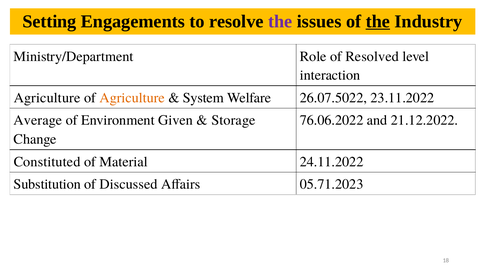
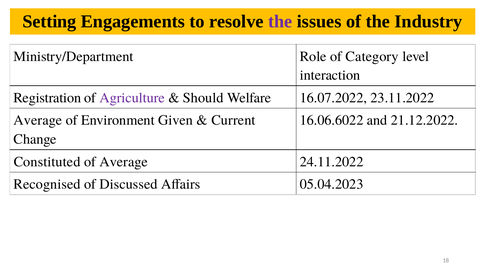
the underline: present -> none (378, 21)
Resolved: Resolved -> Category (372, 56)
Agriculture: Agriculture -> Registration (47, 98)
Agriculture colour: orange -> purple (132, 98)
System: System -> Should (203, 98)
26.07.5022: 26.07.5022 -> 16.07.2022 (333, 98)
Storage: Storage -> Current (233, 120)
76.06.2022: 76.06.2022 -> 16.06.6022 (332, 120)
of Material: Material -> Average (124, 162)
Substitution: Substitution -> Recognised (47, 184)
05.71.2023: 05.71.2023 -> 05.04.2023 (332, 184)
